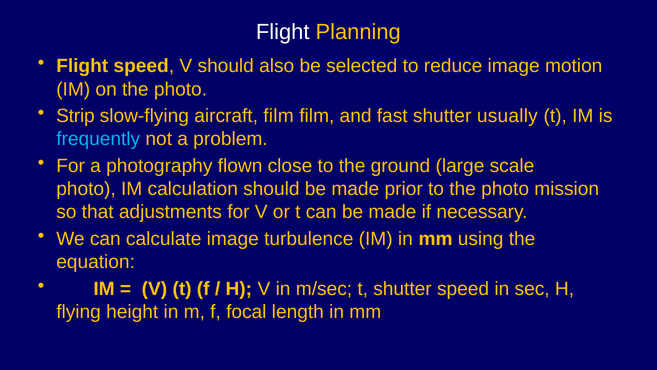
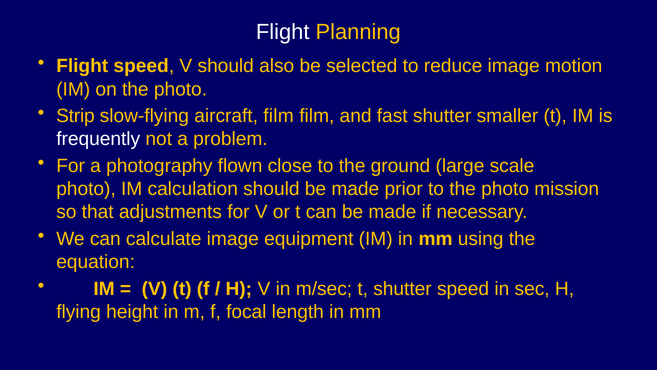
usually: usually -> smaller (507, 116)
frequently colour: light blue -> white (98, 139)
turbulence: turbulence -> equipment (309, 239)
